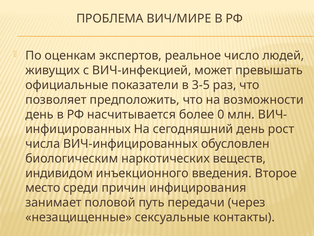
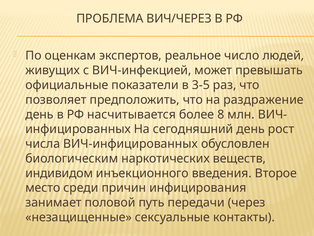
ВИЧ/МИРЕ: ВИЧ/МИРЕ -> ВИЧ/ЧЕРЕЗ (179, 19)
возможности: возможности -> раздражение (264, 100)
0: 0 -> 8 (221, 114)
